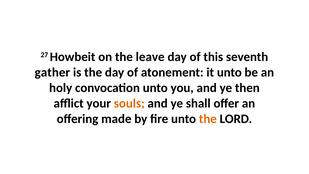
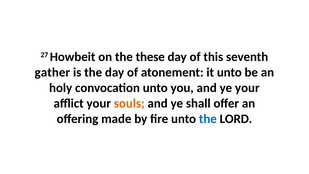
leave: leave -> these (150, 57)
ye then: then -> your (247, 88)
the colour: orange -> blue (208, 119)
